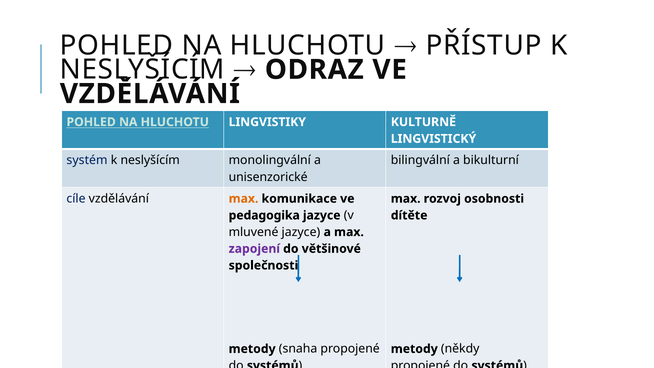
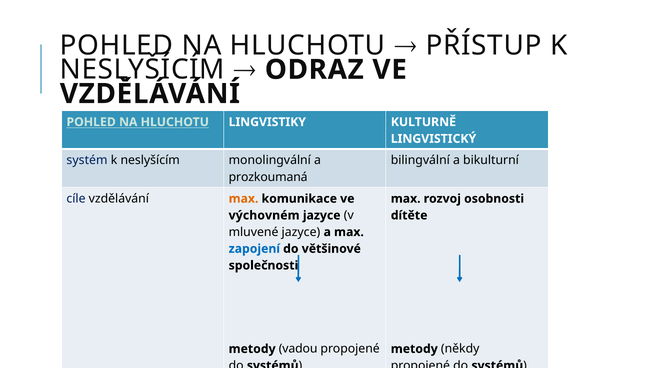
unisenzorické: unisenzorické -> prozkoumaná (268, 177)
pedagogika: pedagogika -> výchovném (264, 215)
zapojení colour: purple -> blue (254, 249)
snaha: snaha -> vadou (298, 349)
